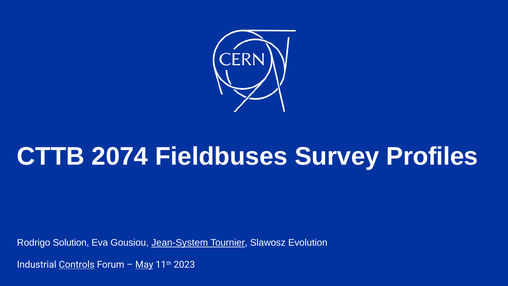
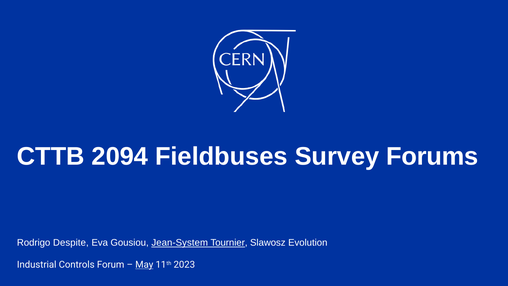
2074: 2074 -> 2094 (120, 156)
Profiles: Profiles -> Forums (432, 156)
Solution: Solution -> Despite (71, 243)
Controls underline: present -> none (77, 265)
